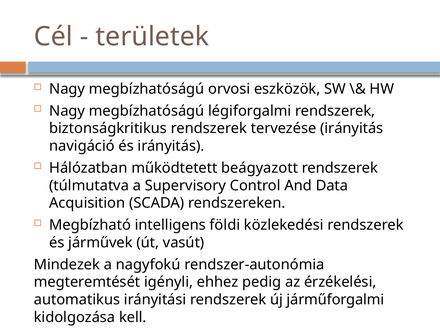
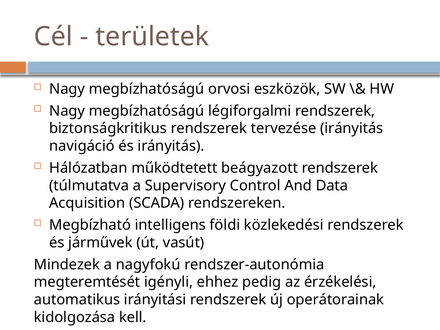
járműforgalmi: járműforgalmi -> operátorainak (335, 300)
